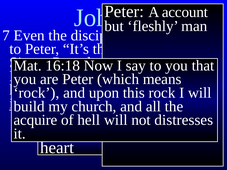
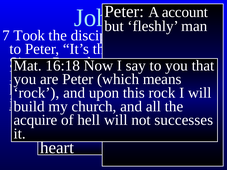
Even: Even -> Took (29, 35)
distresses: distresses -> successes (184, 120)
